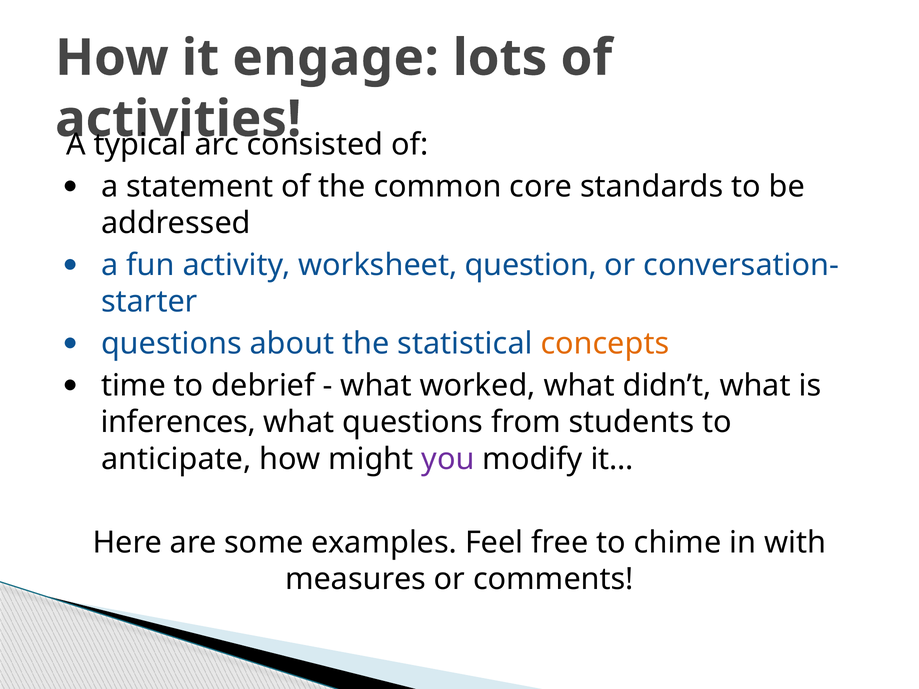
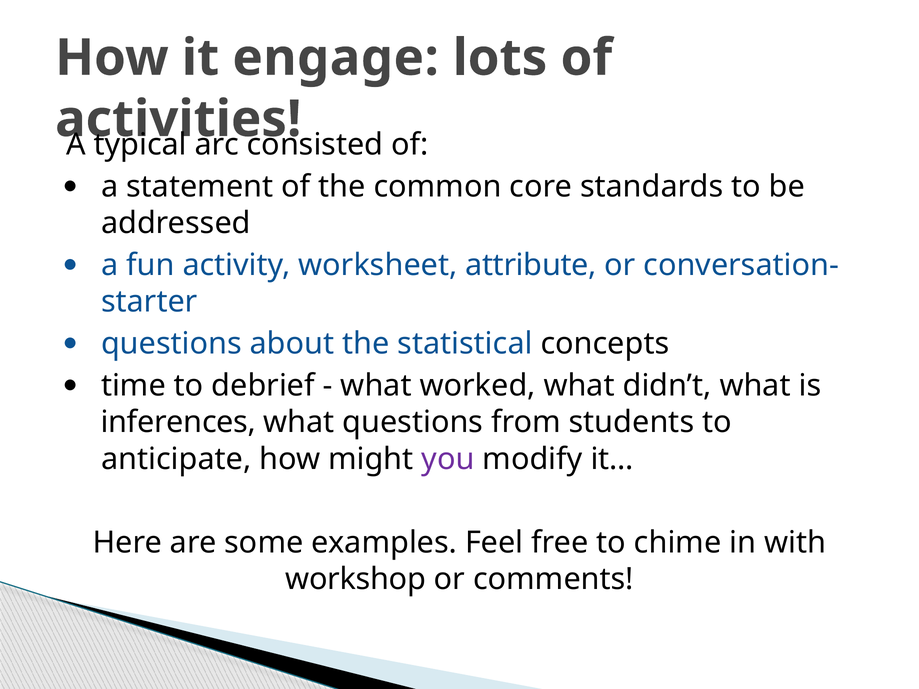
question: question -> attribute (531, 265)
concepts colour: orange -> black (605, 344)
measures: measures -> workshop (356, 580)
